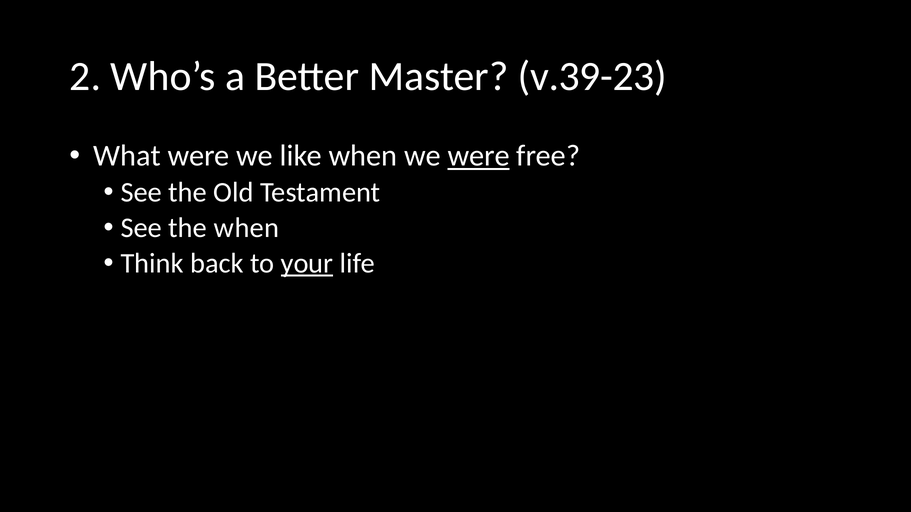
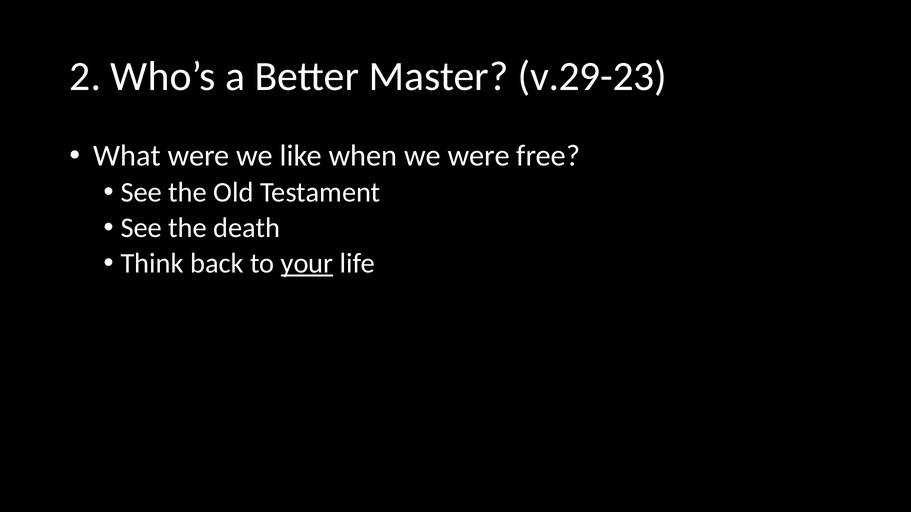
v.39-23: v.39-23 -> v.29-23 (592, 77)
were underline: present -> none (479, 156)
the when: when -> death (247, 228)
